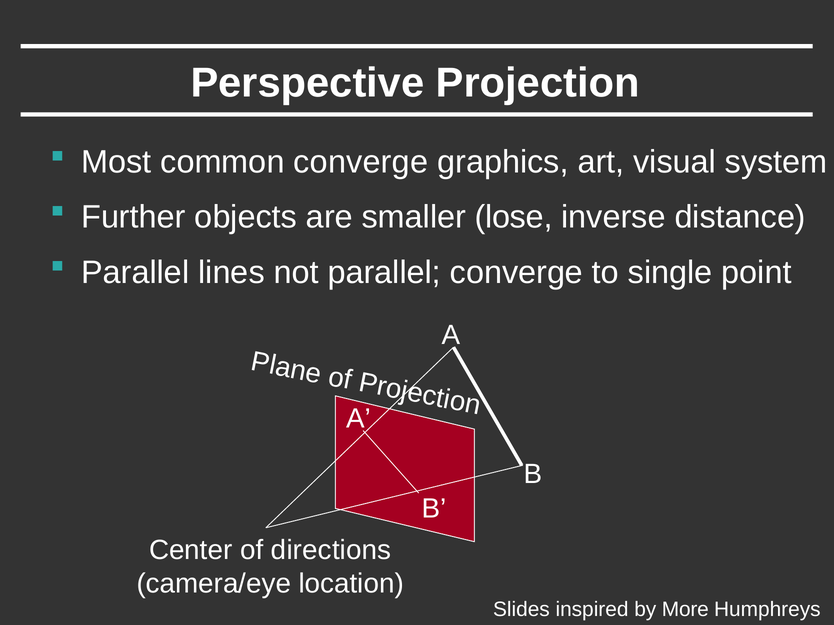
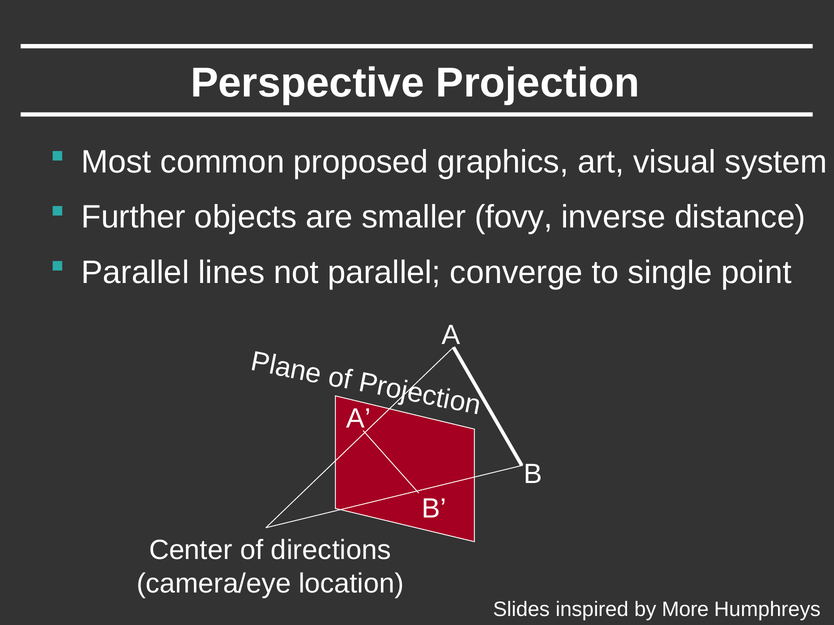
common converge: converge -> proposed (361, 162)
lose: lose -> fovy (514, 217)
